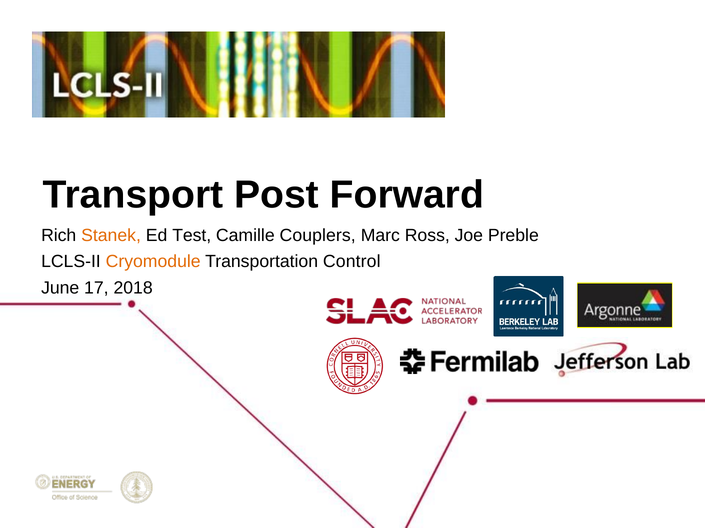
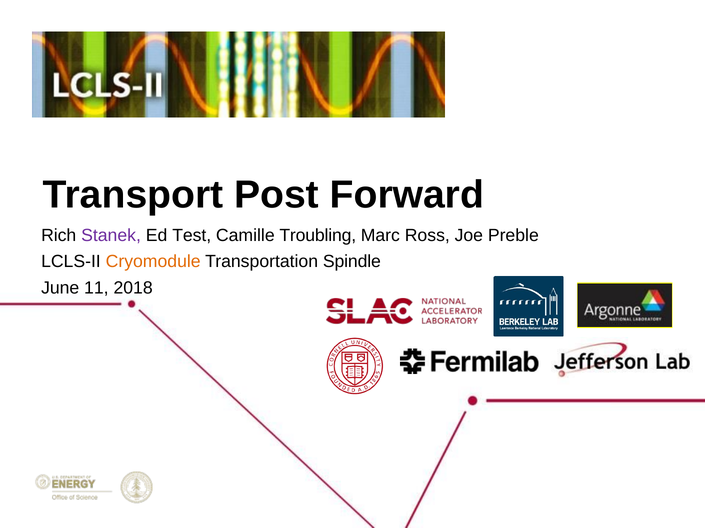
Stanek colour: orange -> purple (111, 236)
Couplers: Couplers -> Troubling (318, 236)
Control: Control -> Spindle (352, 262)
17: 17 -> 11 (96, 288)
